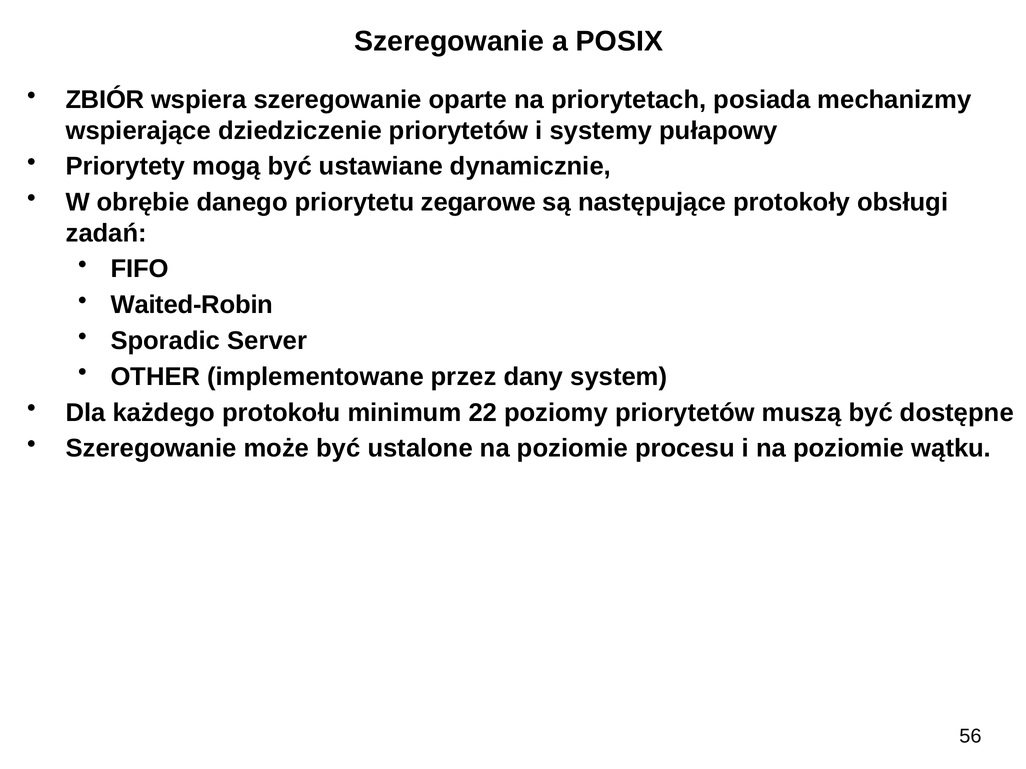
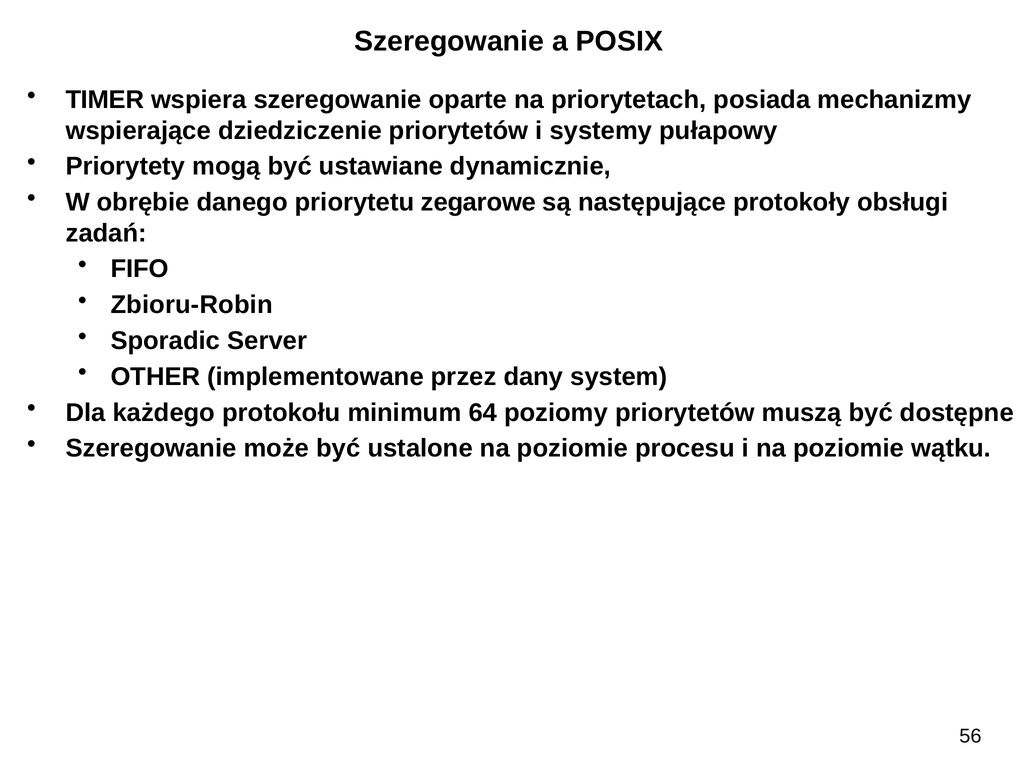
ZBIÓR: ZBIÓR -> TIMER (105, 100)
Waited-Robin: Waited-Robin -> Zbioru-Robin (192, 305)
22: 22 -> 64 (483, 413)
